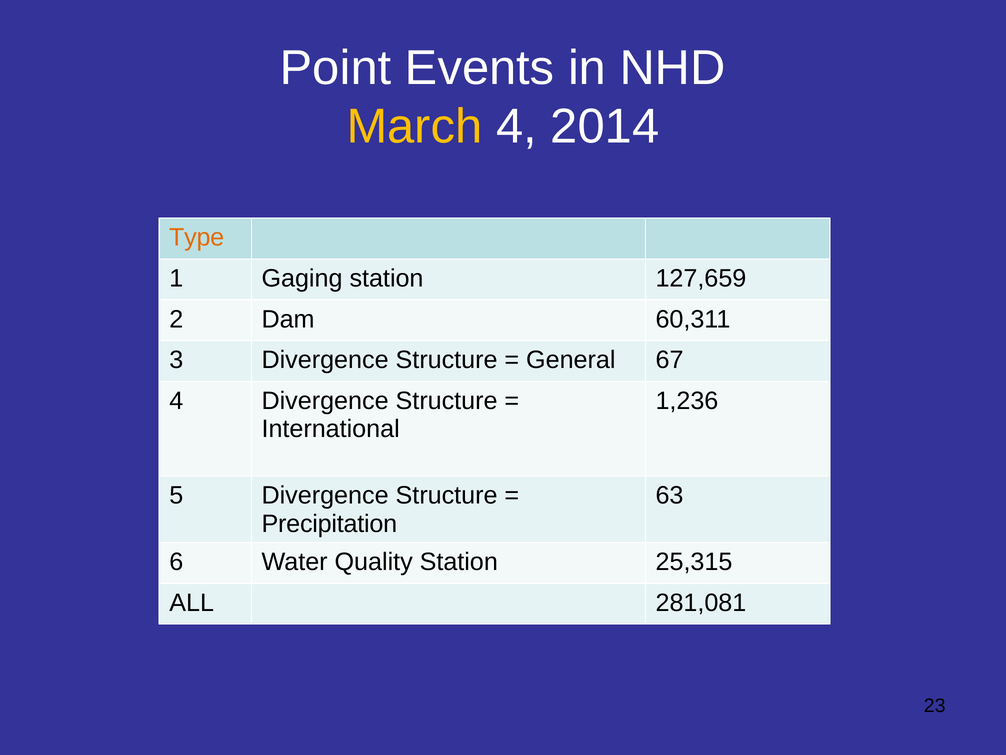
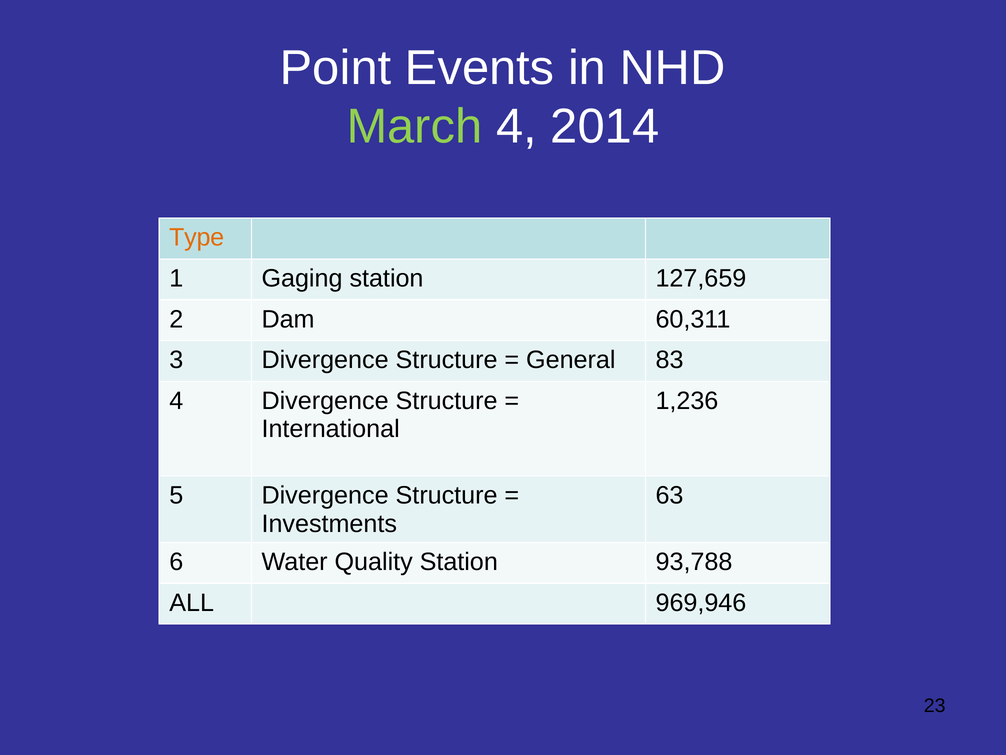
March colour: yellow -> light green (414, 127)
67: 67 -> 83 (670, 360)
Precipitation: Precipitation -> Investments (329, 523)
25,315: 25,315 -> 93,788 (694, 562)
281,081: 281,081 -> 969,946 (701, 602)
